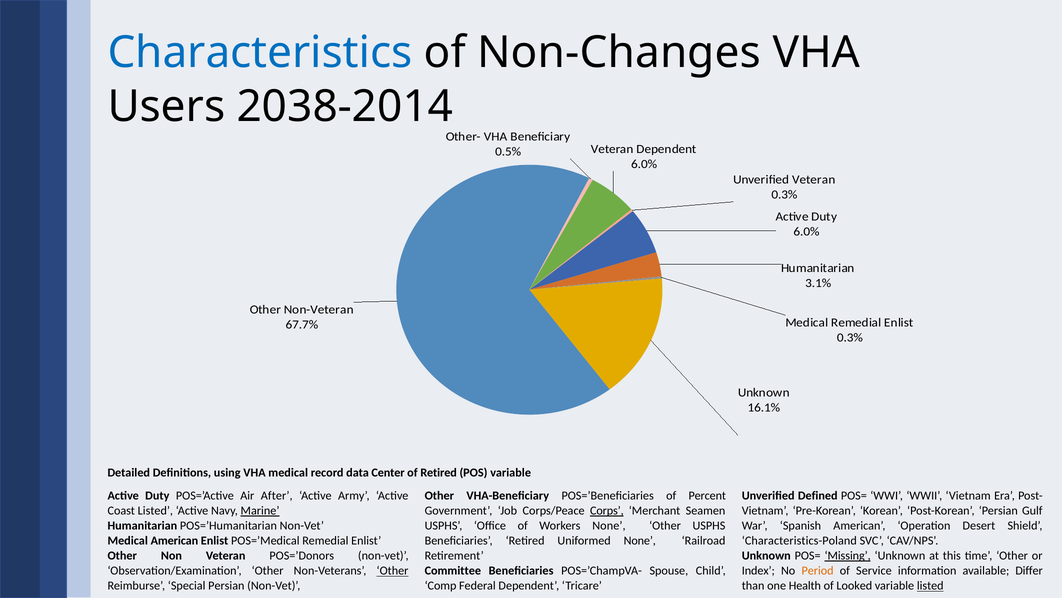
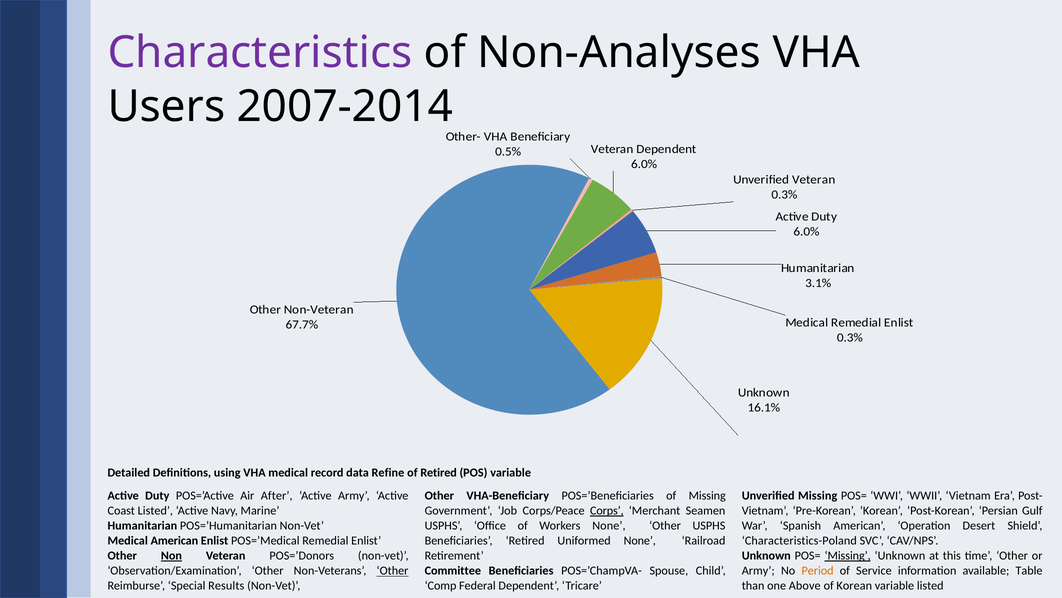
Characteristics colour: blue -> purple (260, 52)
Non-Changes: Non-Changes -> Non-Analyses (619, 52)
2038-2014: 2038-2014 -> 2007-2014 (345, 107)
Center: Center -> Refine (388, 472)
of Percent: Percent -> Missing (707, 495)
Unverified Defined: Defined -> Missing (818, 495)
Marine underline: present -> none (260, 510)
Non underline: none -> present (171, 555)
Index: Index -> Army (758, 570)
Differ: Differ -> Table (1029, 570)
Special Persian: Persian -> Results (226, 585)
Health: Health -> Above (805, 585)
of Looked: Looked -> Korean (854, 585)
listed underline: present -> none (930, 585)
